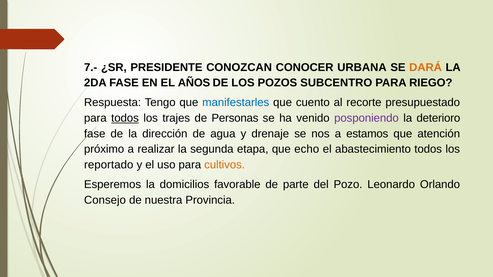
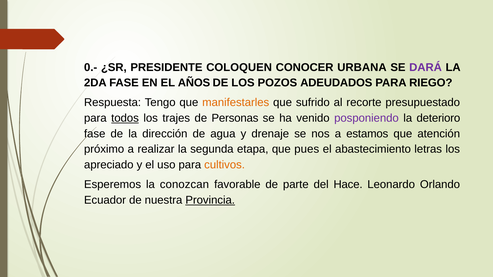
7.-: 7.- -> 0.- (91, 67)
CONOZCAN: CONOZCAN -> COLOQUEN (239, 67)
DARÁ colour: orange -> purple (426, 67)
SUBCENTRO: SUBCENTRO -> ADEUDADOS (336, 83)
manifestarles colour: blue -> orange (236, 103)
cuento: cuento -> sufrido (313, 103)
echo: echo -> pues (307, 149)
abastecimiento todos: todos -> letras (428, 149)
reportado: reportado -> apreciado (109, 165)
domicilios: domicilios -> conozcan (184, 185)
Pozo: Pozo -> Hace (348, 185)
Consejo: Consejo -> Ecuador (105, 200)
Provincia underline: none -> present (210, 200)
